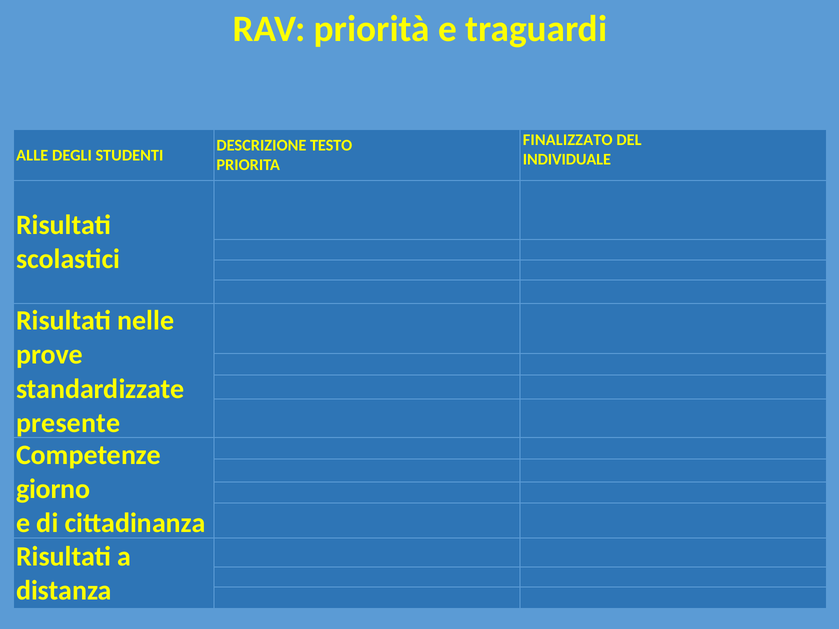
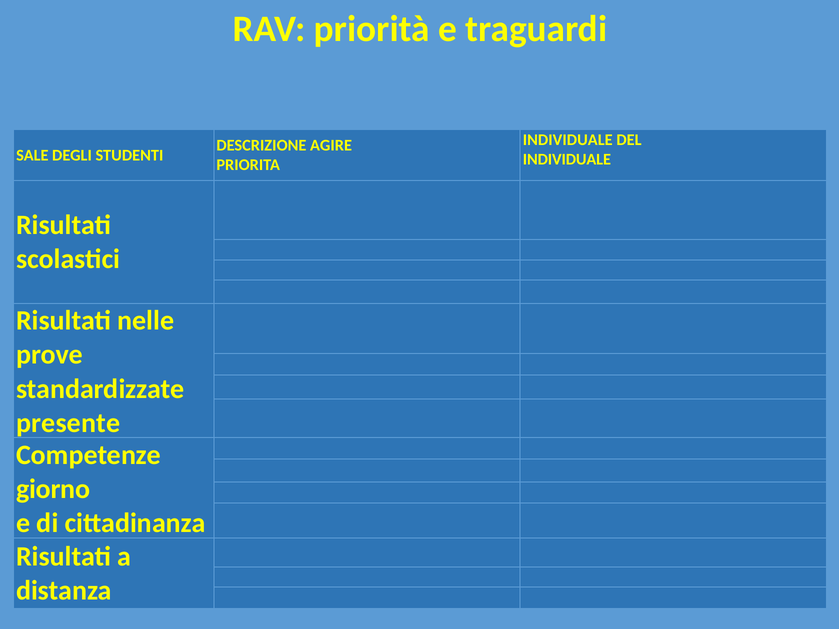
FINALIZZATO: FINALIZZATO -> INDIVIDUALE (568, 140)
TESTO: TESTO -> AGIRE (331, 145)
ALLE: ALLE -> SALE (32, 155)
